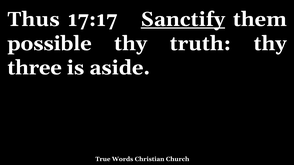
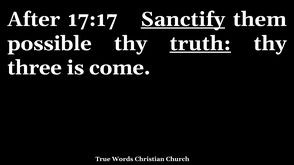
Thus: Thus -> After (34, 19)
truth underline: none -> present (200, 44)
aside: aside -> come (120, 68)
